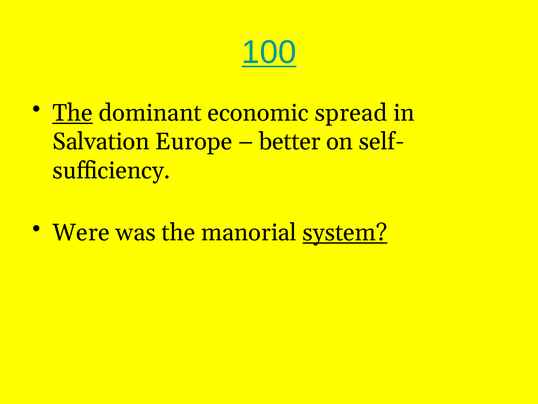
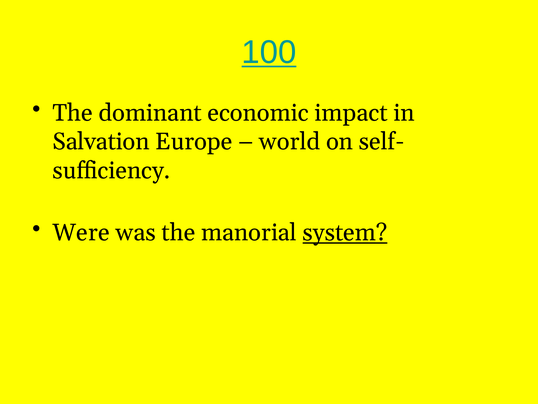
The underline: present -> none (73, 113)
spread: spread -> impact (351, 113)
better: better -> world (290, 142)
